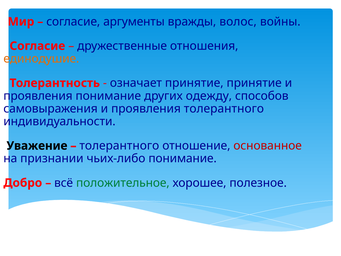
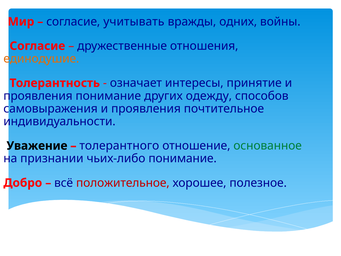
аргументы: аргументы -> учитывать (134, 22)
волос: волос -> одних (238, 22)
означает принятие: принятие -> интересы (194, 83)
проявления толерантного: толерантного -> почтительное (224, 109)
основанное colour: red -> green (268, 146)
положительное colour: green -> red (123, 183)
